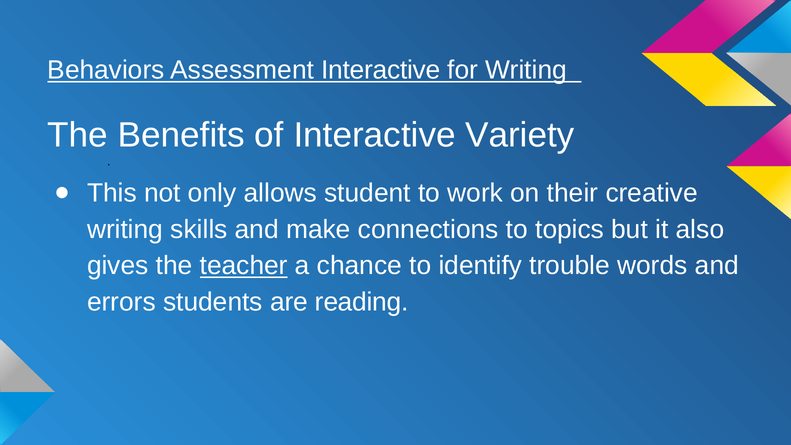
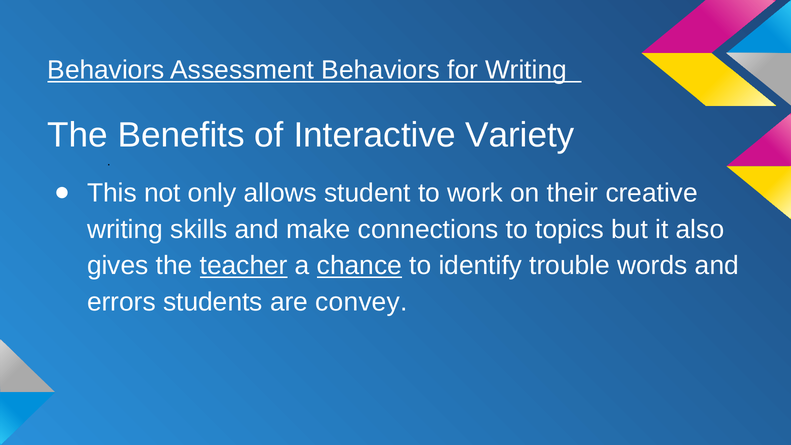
Assessment Interactive: Interactive -> Behaviors (381, 70)
chance underline: none -> present (359, 266)
reading: reading -> convey (361, 302)
